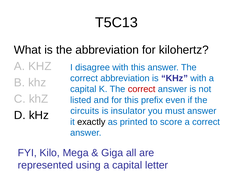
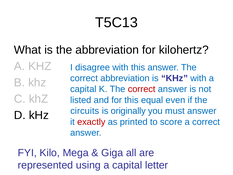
prefix: prefix -> equal (152, 100)
insulator: insulator -> originally (128, 111)
exactly colour: black -> red (91, 122)
